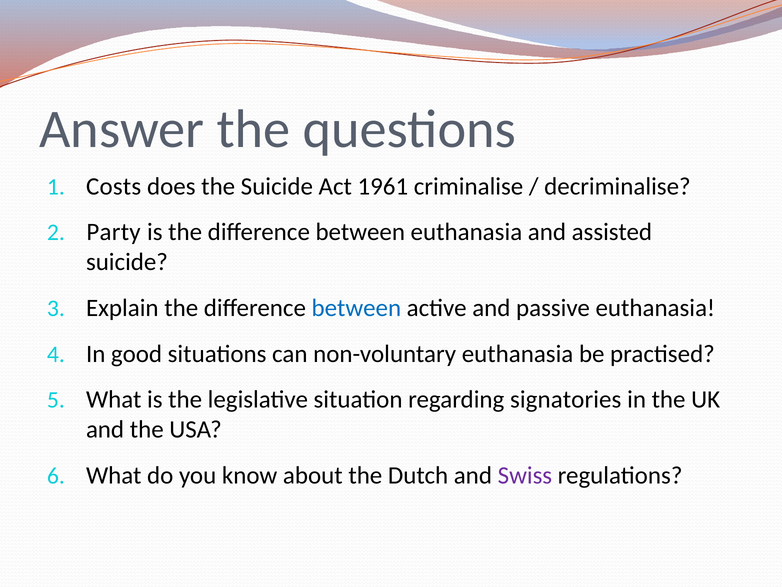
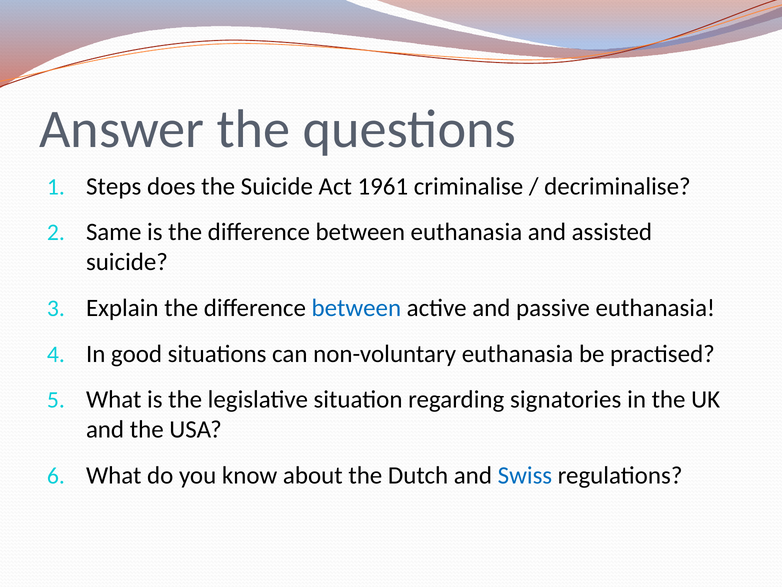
Costs: Costs -> Steps (114, 186)
Party: Party -> Same (114, 232)
Swiss colour: purple -> blue (525, 475)
